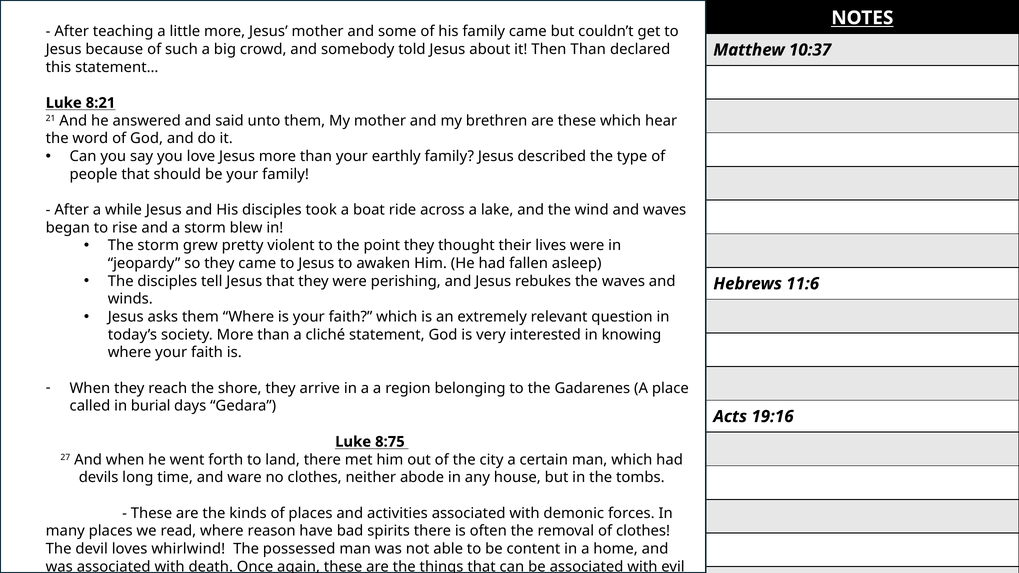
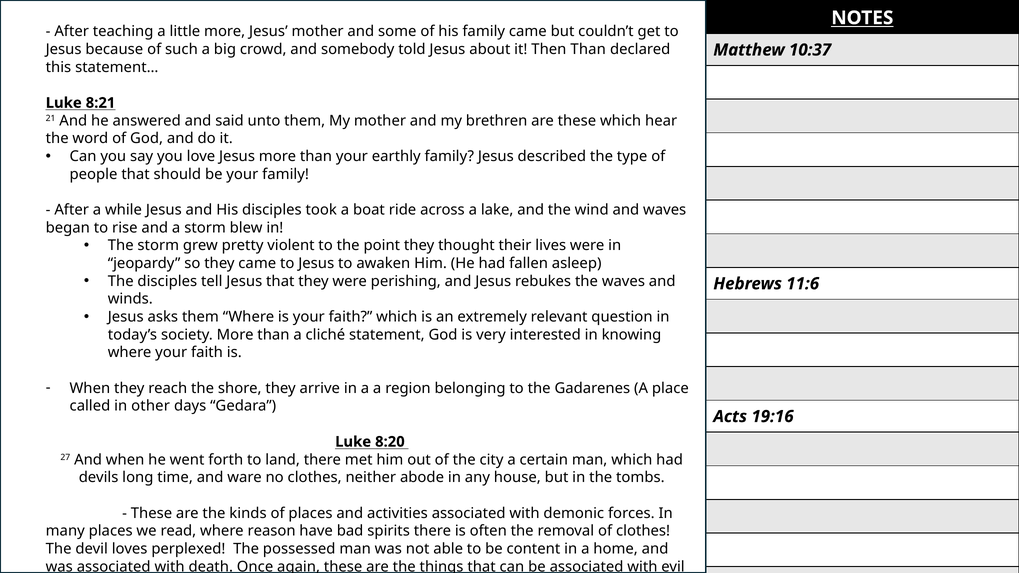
burial: burial -> other (151, 406)
8:75: 8:75 -> 8:20 (390, 442)
whirlwind: whirlwind -> perplexed (188, 549)
